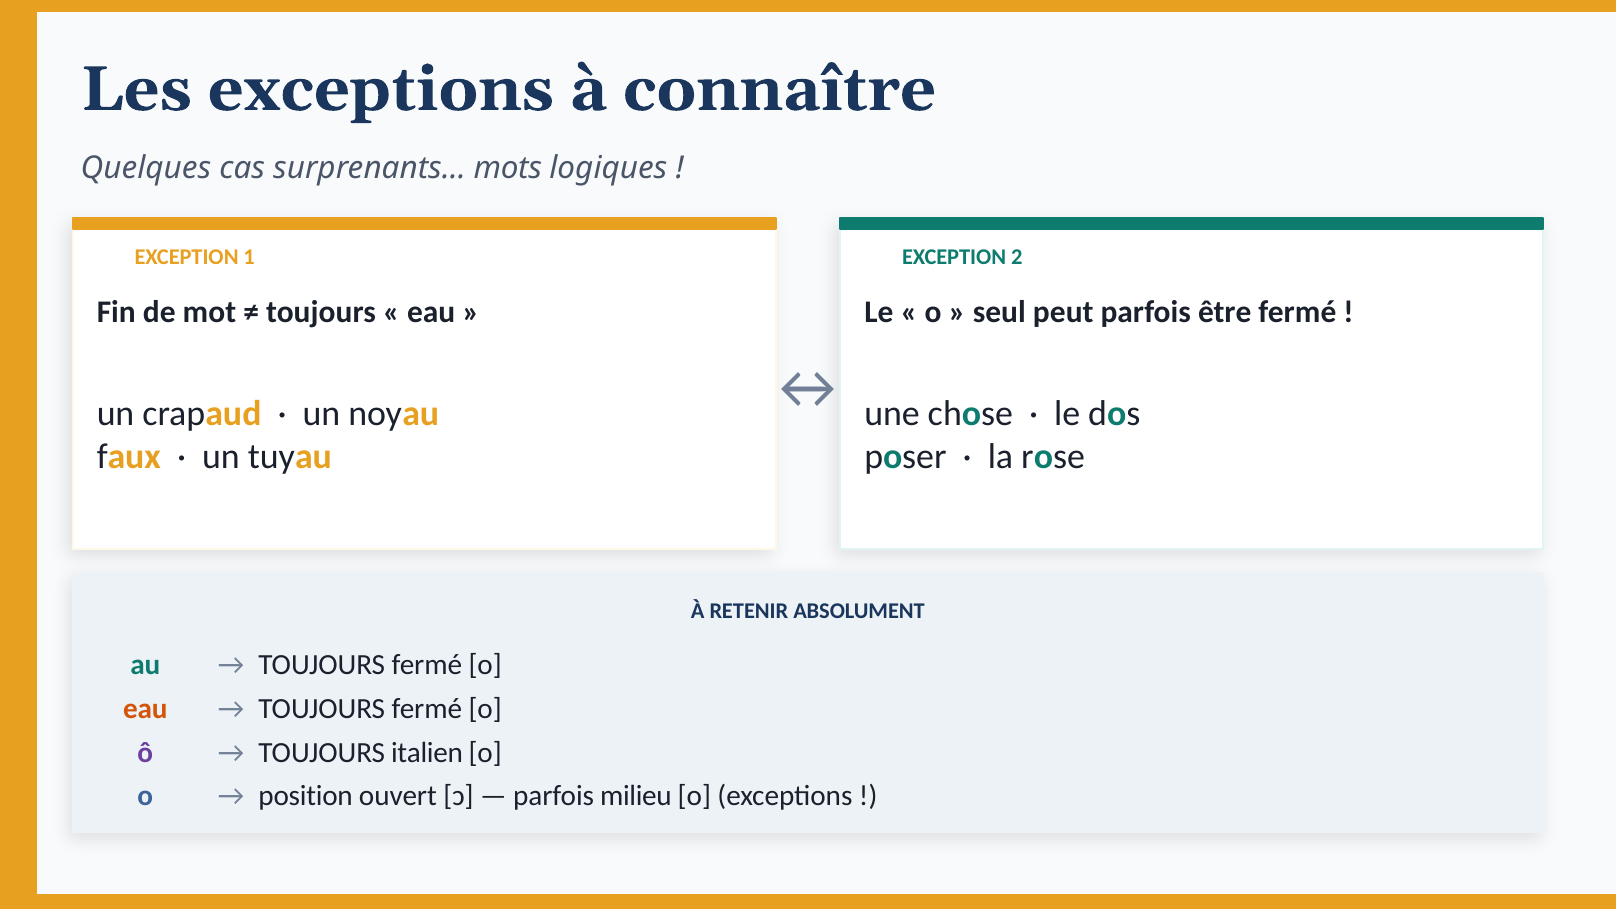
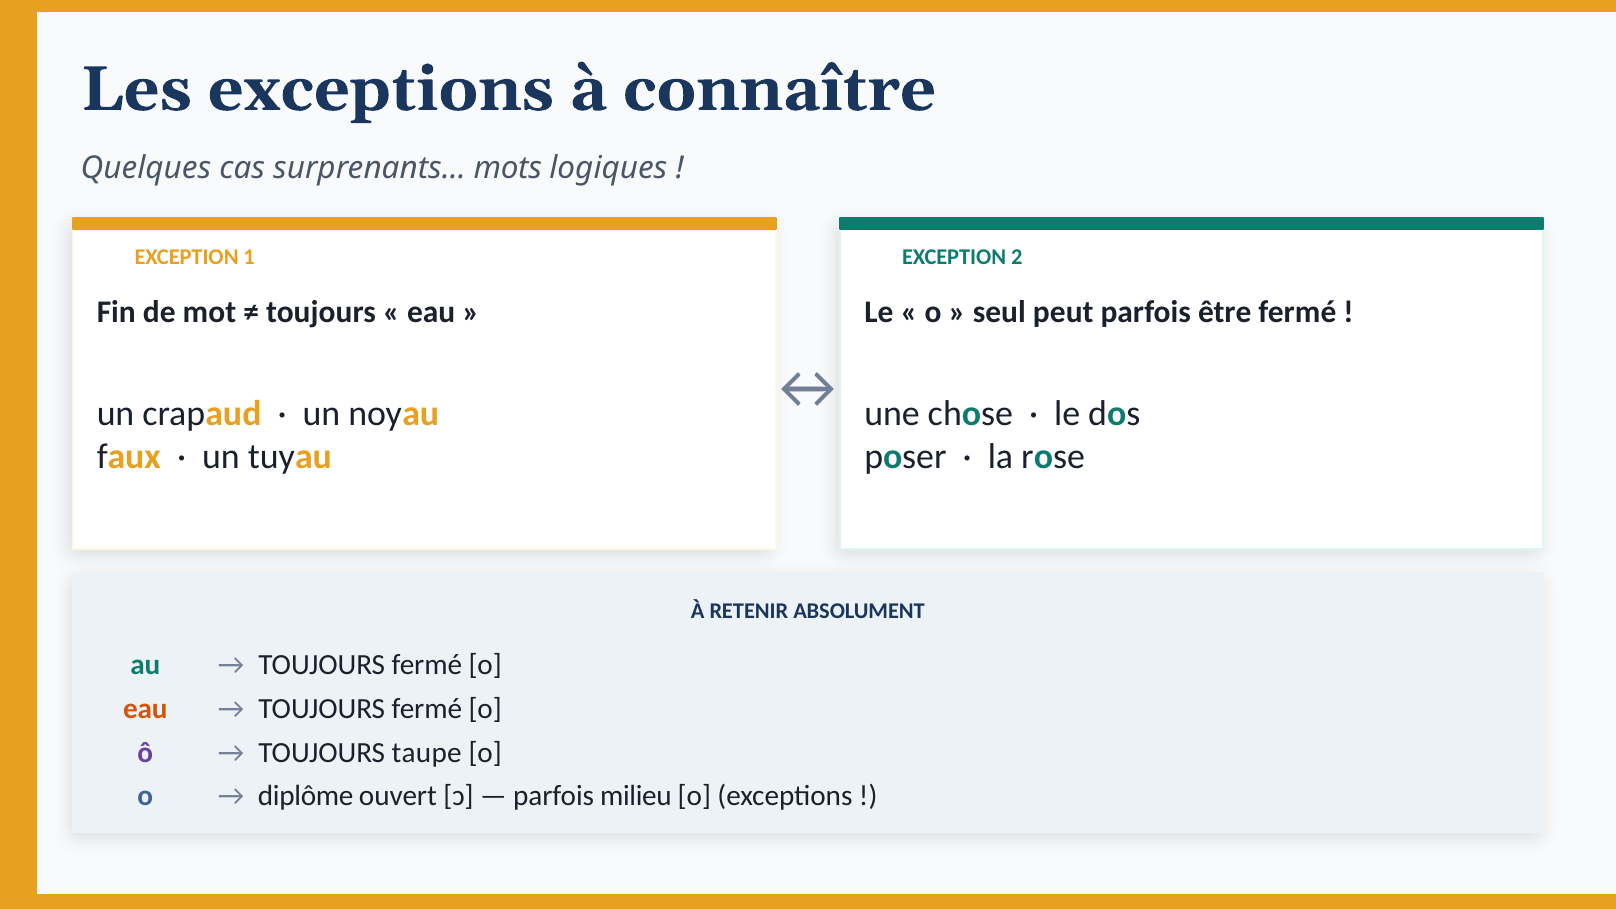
italien: italien -> taupe (427, 753)
position: position -> diplôme (306, 796)
